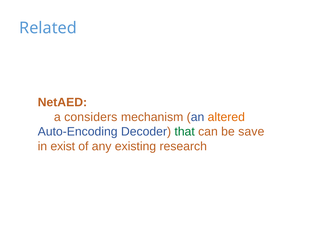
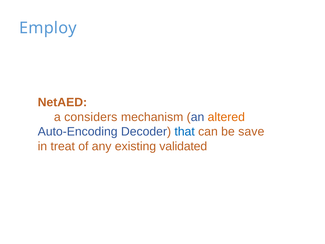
Related: Related -> Employ (48, 28)
that colour: green -> blue (185, 132)
exist: exist -> treat (63, 146)
research: research -> validated (183, 146)
